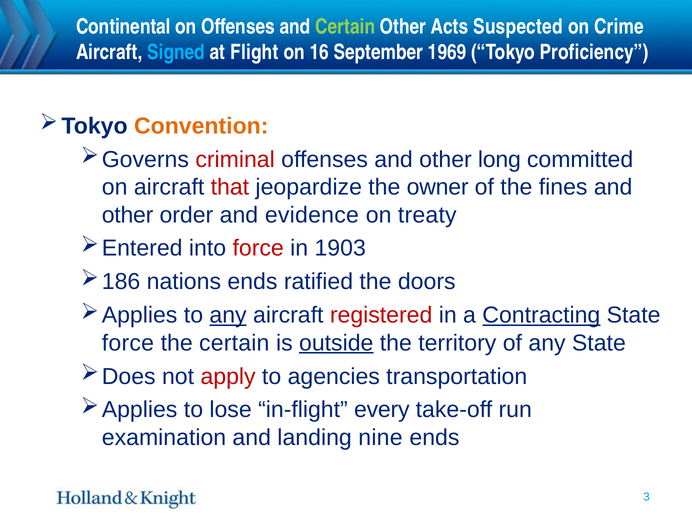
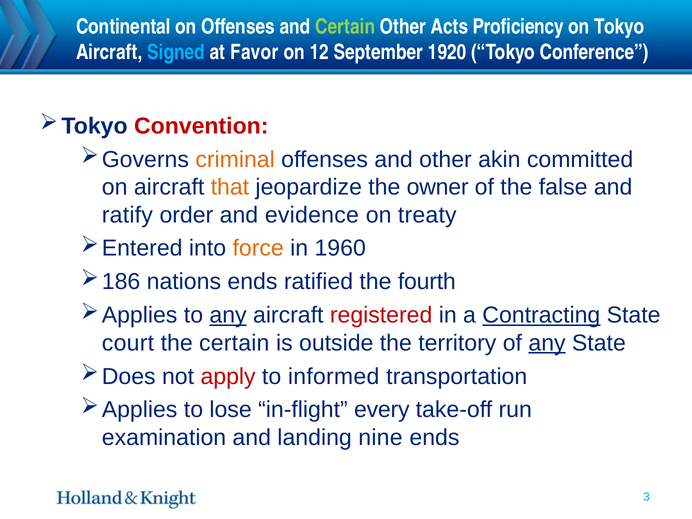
Suspected: Suspected -> Proficiency (518, 27)
on Crime: Crime -> Tokyo (619, 27)
Flight: Flight -> Favor (254, 52)
16: 16 -> 12 (319, 52)
1969: 1969 -> 1920 (447, 52)
Proficiency: Proficiency -> Conference (594, 52)
Convention colour: orange -> red (201, 126)
criminal colour: red -> orange (235, 160)
long: long -> akin (499, 160)
that colour: red -> orange (230, 187)
fines: fines -> false (563, 187)
other: other -> ratify (127, 215)
force colour: red -> orange (258, 248)
1903: 1903 -> 1960 (340, 248)
doors: doors -> fourth (427, 282)
force: force -> court (128, 343)
outside underline: present -> none (336, 343)
any underline: none -> present (547, 343)
agencies: agencies -> informed (334, 376)
